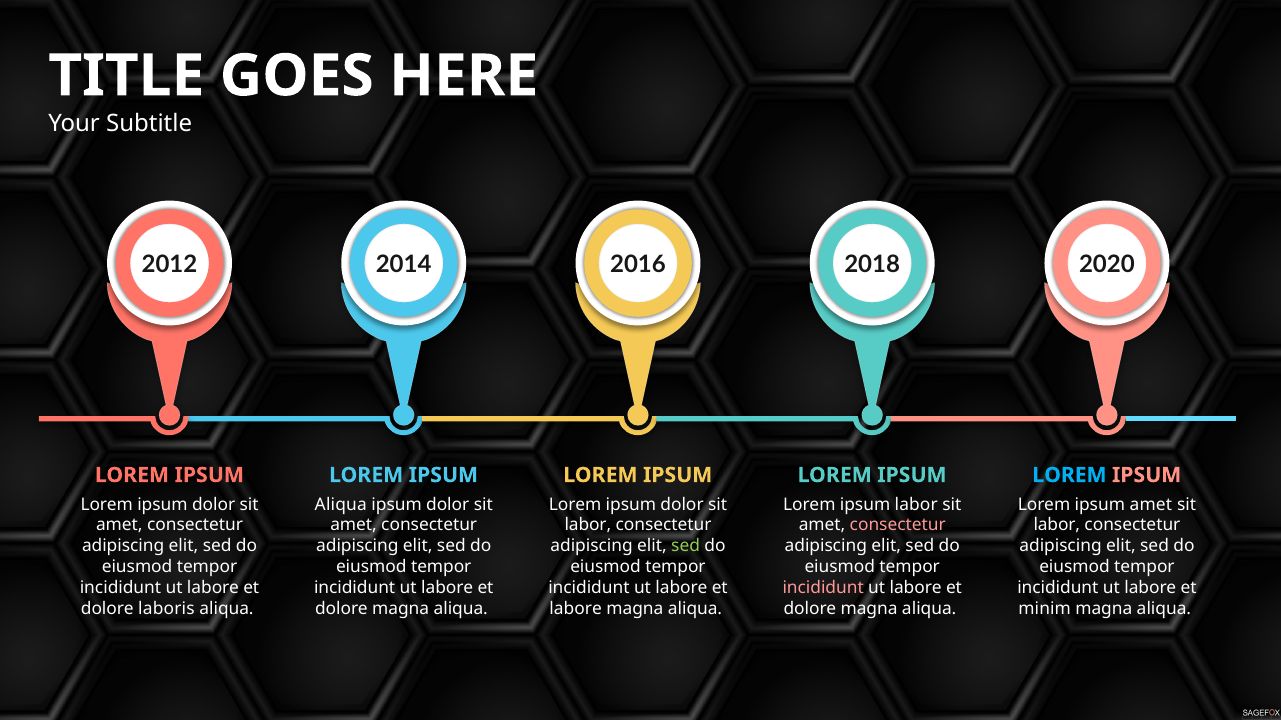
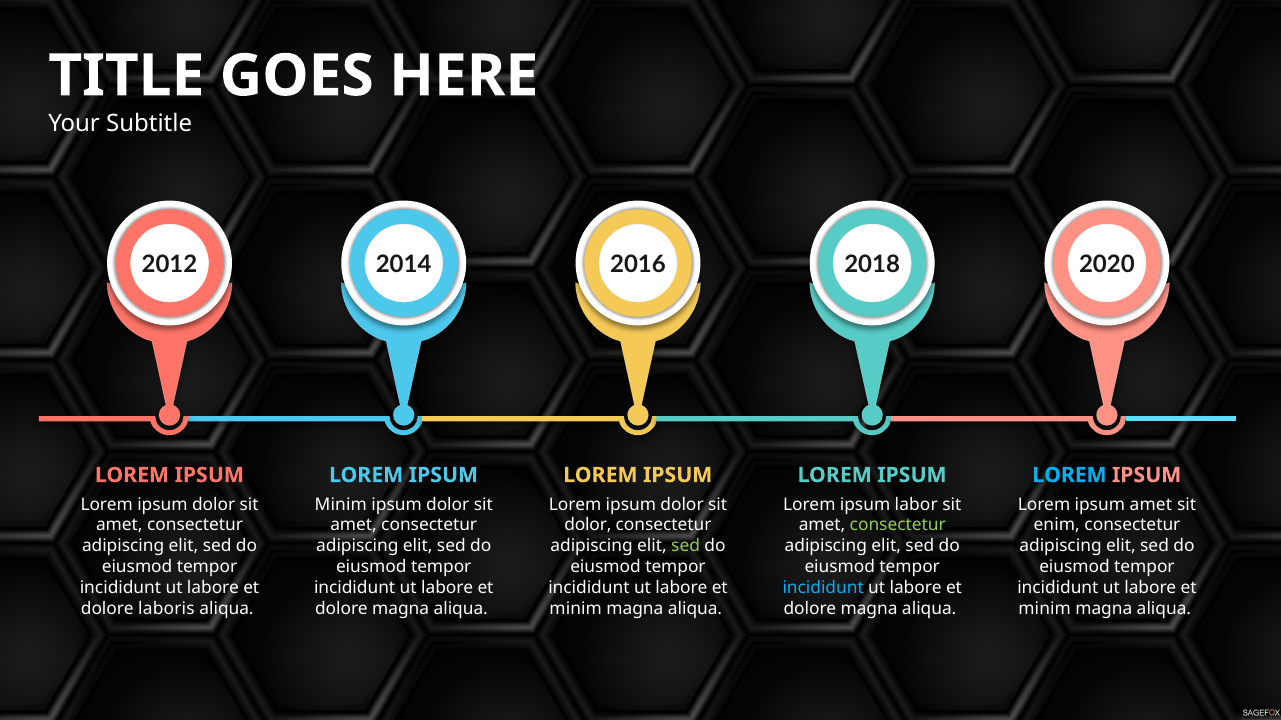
Aliqua: Aliqua -> Minim (341, 505)
labor: labor -> dolor (588, 526)
consectetur colour: pink -> light green (898, 526)
labor: labor -> enim (1057, 526)
incididunt colour: pink -> light blue (823, 588)
labore: labore -> minim (576, 609)
